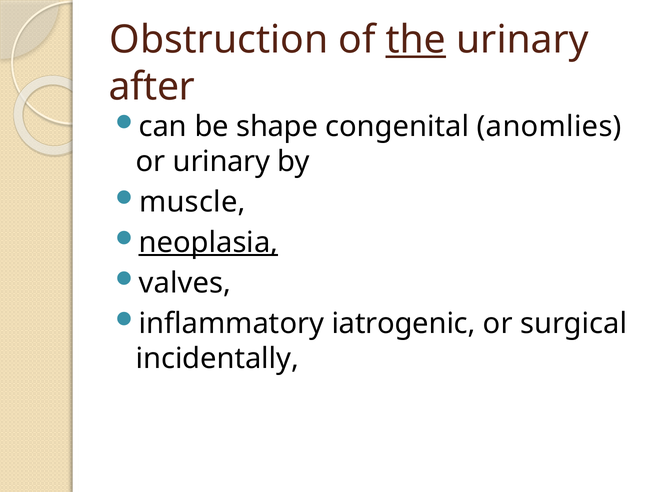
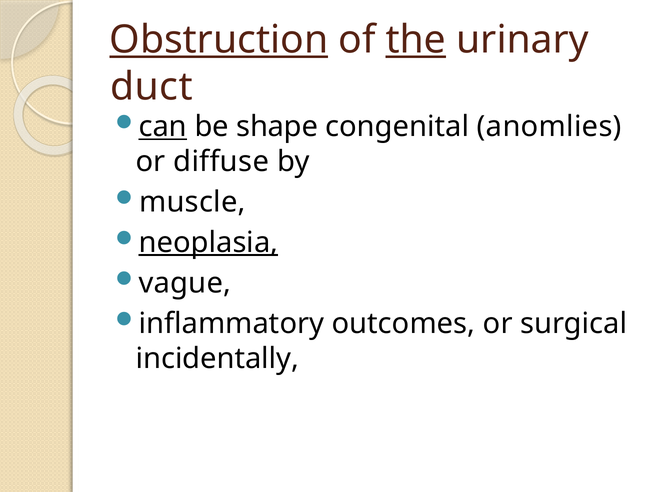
Obstruction underline: none -> present (219, 40)
after: after -> duct (151, 87)
can underline: none -> present (163, 127)
or urinary: urinary -> diffuse (221, 162)
valves: valves -> vague (185, 283)
iatrogenic: iatrogenic -> outcomes (403, 324)
